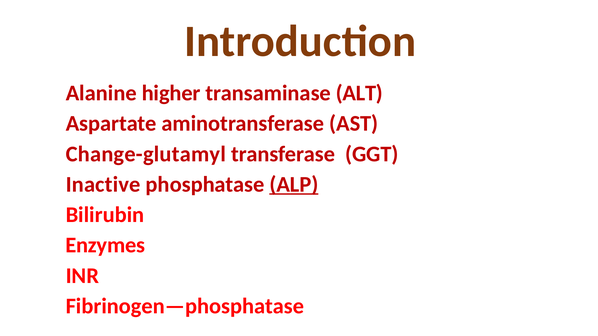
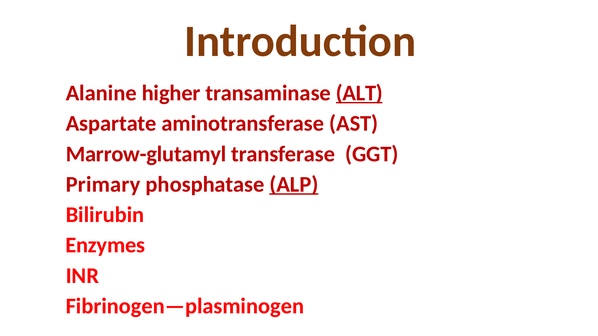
ALT underline: none -> present (359, 93)
Change-glutamyl: Change-glutamyl -> Marrow-glutamyl (146, 154)
Inactive: Inactive -> Primary (103, 185)
Fibrinogen—phosphatase: Fibrinogen—phosphatase -> Fibrinogen—plasminogen (185, 306)
